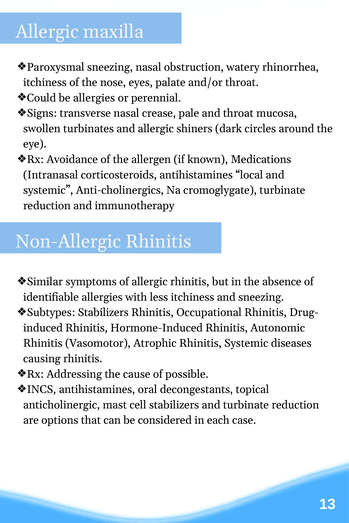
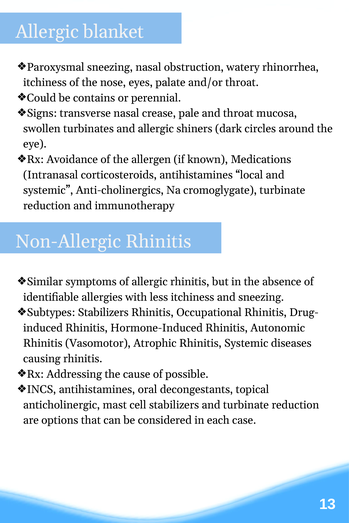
maxilla: maxilla -> blanket (114, 32)
be allergies: allergies -> contains (94, 98)
